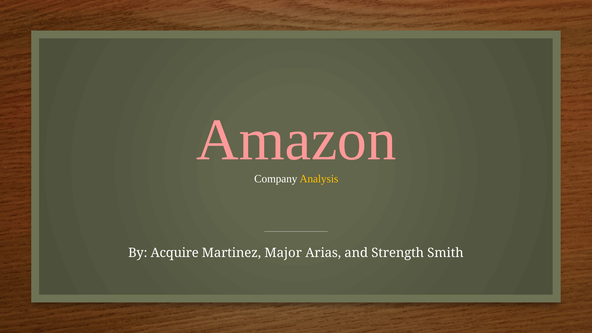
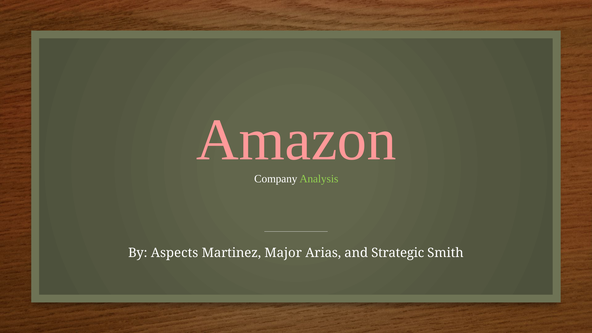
Analysis colour: yellow -> light green (319, 179)
Acquire: Acquire -> Aspects (175, 253)
Strength: Strength -> Strategic (398, 253)
